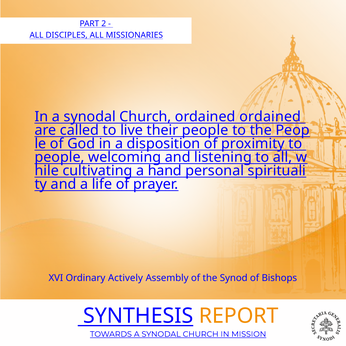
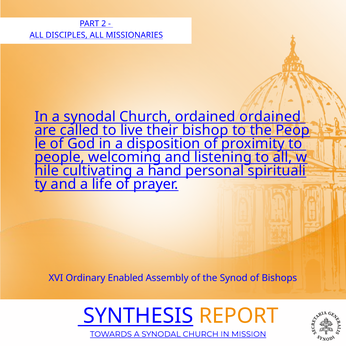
their people: people -> bishop (205, 130)
Actively: Actively -> Enabled (126, 278)
